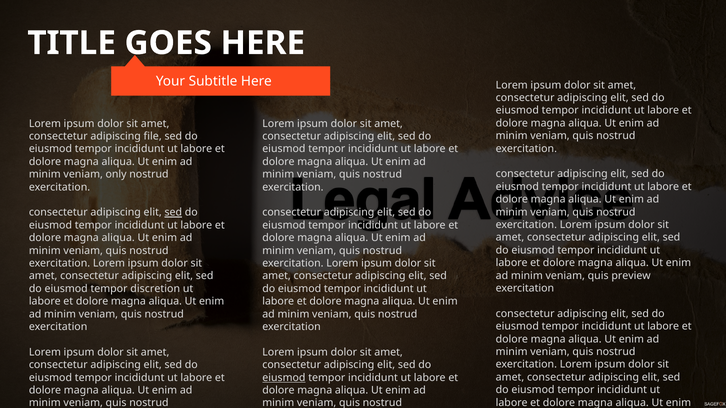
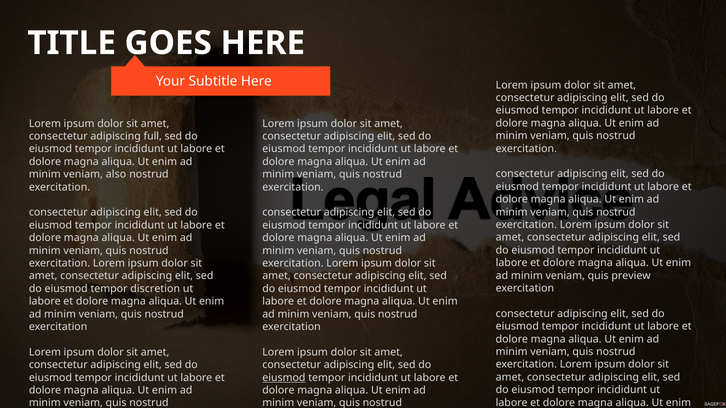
file: file -> full (153, 136)
only: only -> also (116, 174)
sed underline: present -> none (173, 213)
